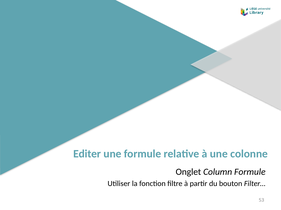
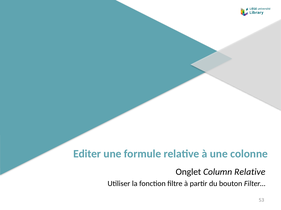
Column Formule: Formule -> Relative (250, 172)
